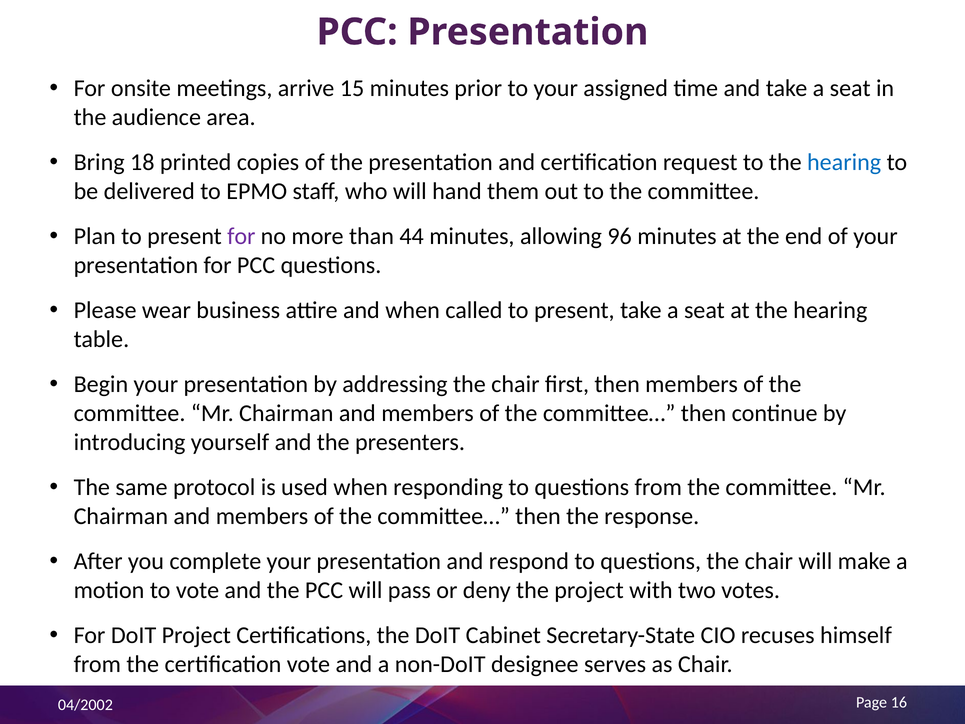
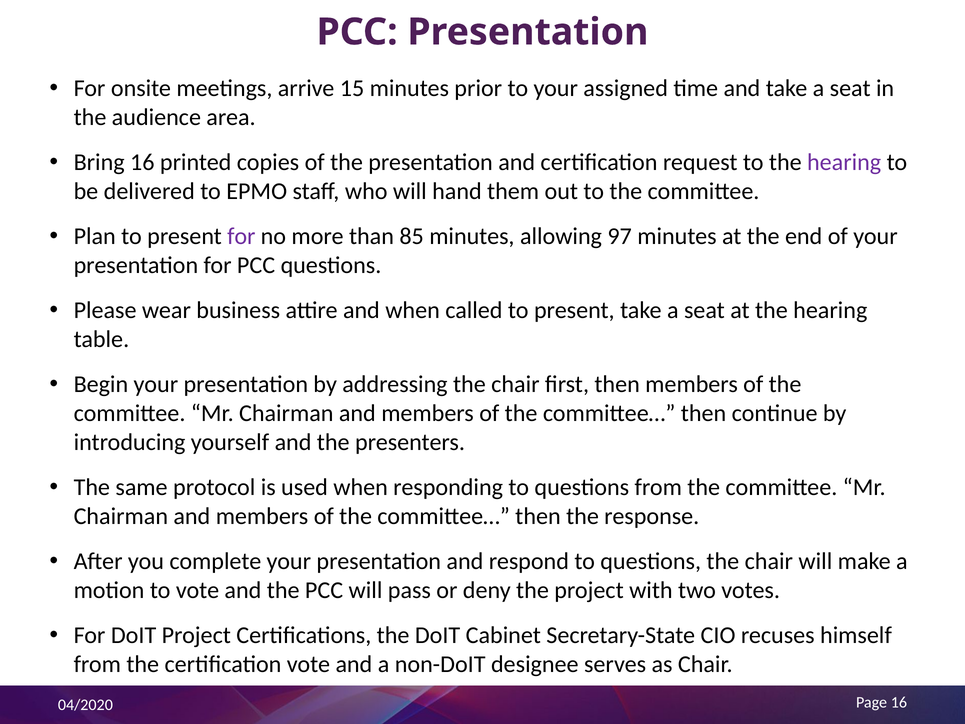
Bring 18: 18 -> 16 (142, 162)
hearing colour: blue -> purple (844, 162)
44: 44 -> 85 (412, 236)
96: 96 -> 97 (620, 236)
04/2002: 04/2002 -> 04/2020 (85, 705)
